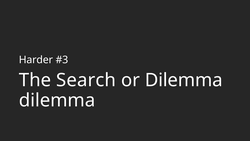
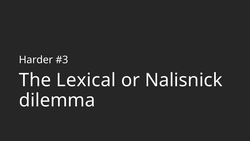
Search: Search -> Lexical (86, 80)
or Dilemma: Dilemma -> Nalisnick (184, 80)
